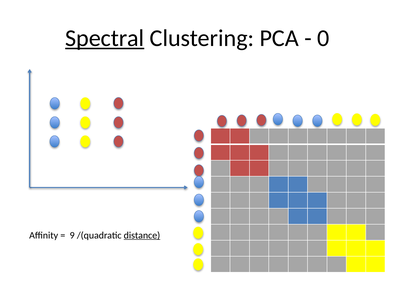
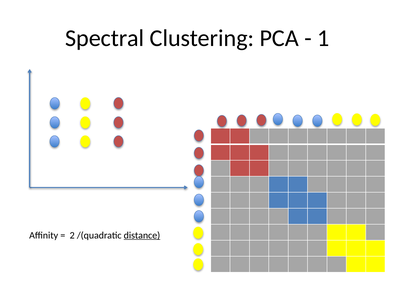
Spectral underline: present -> none (105, 38)
0: 0 -> 1 (323, 38)
9: 9 -> 2 (72, 236)
